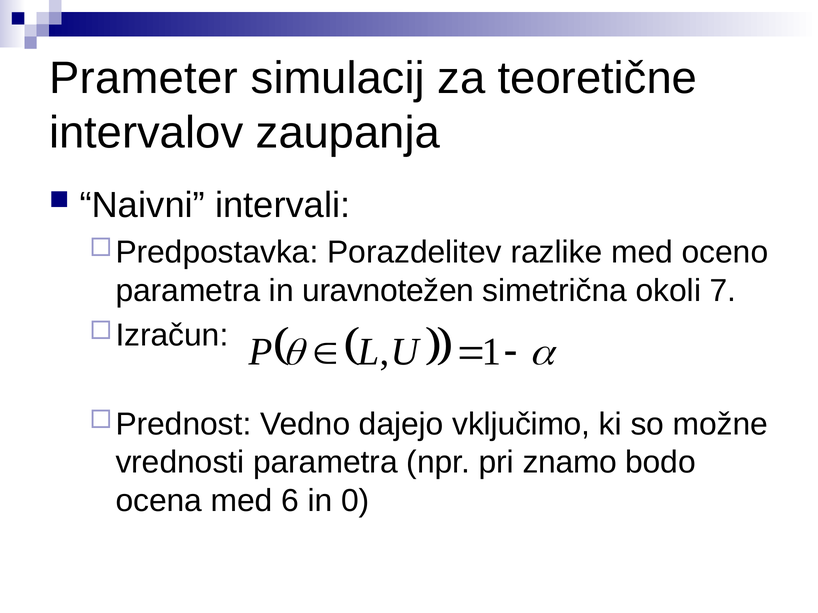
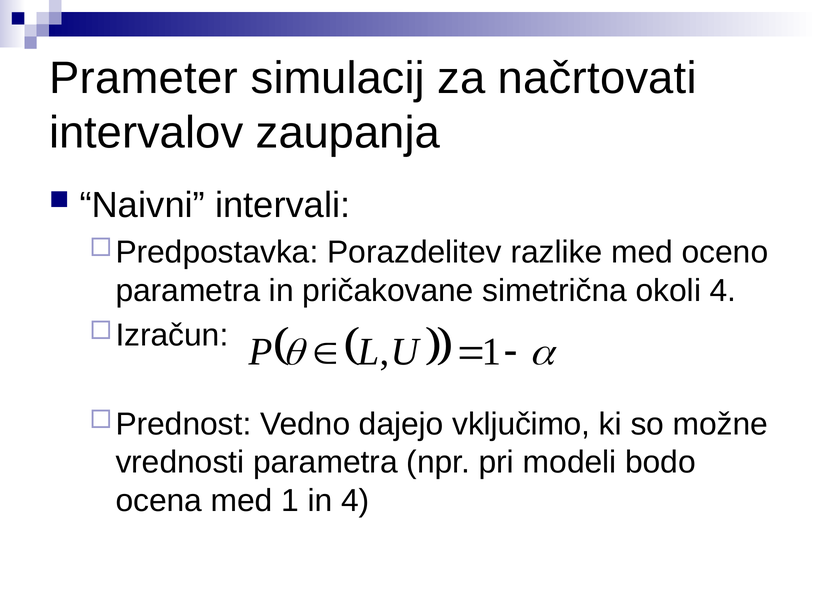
teoretične: teoretične -> načrtovati (597, 78)
uravnotežen: uravnotežen -> pričakovane (388, 291)
okoli 7: 7 -> 4 (723, 291)
znamo: znamo -> modeli (570, 463)
med 6: 6 -> 1 (290, 501)
in 0: 0 -> 4 (355, 501)
